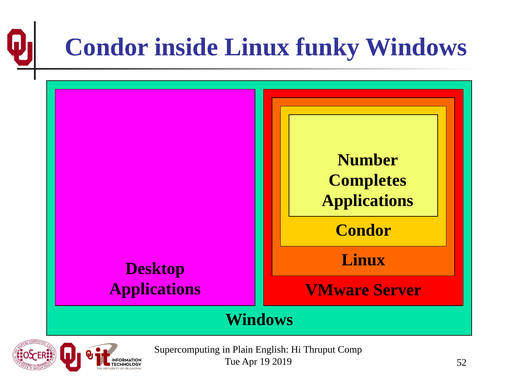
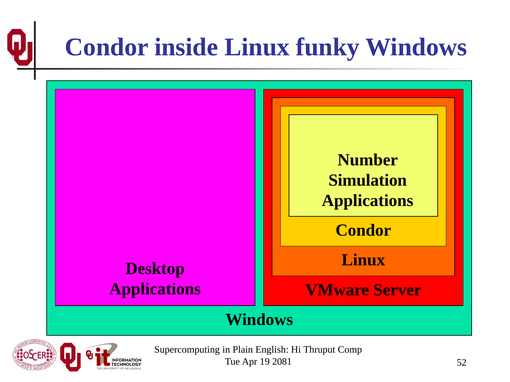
Completes: Completes -> Simulation (368, 181)
2019: 2019 -> 2081 (282, 362)
